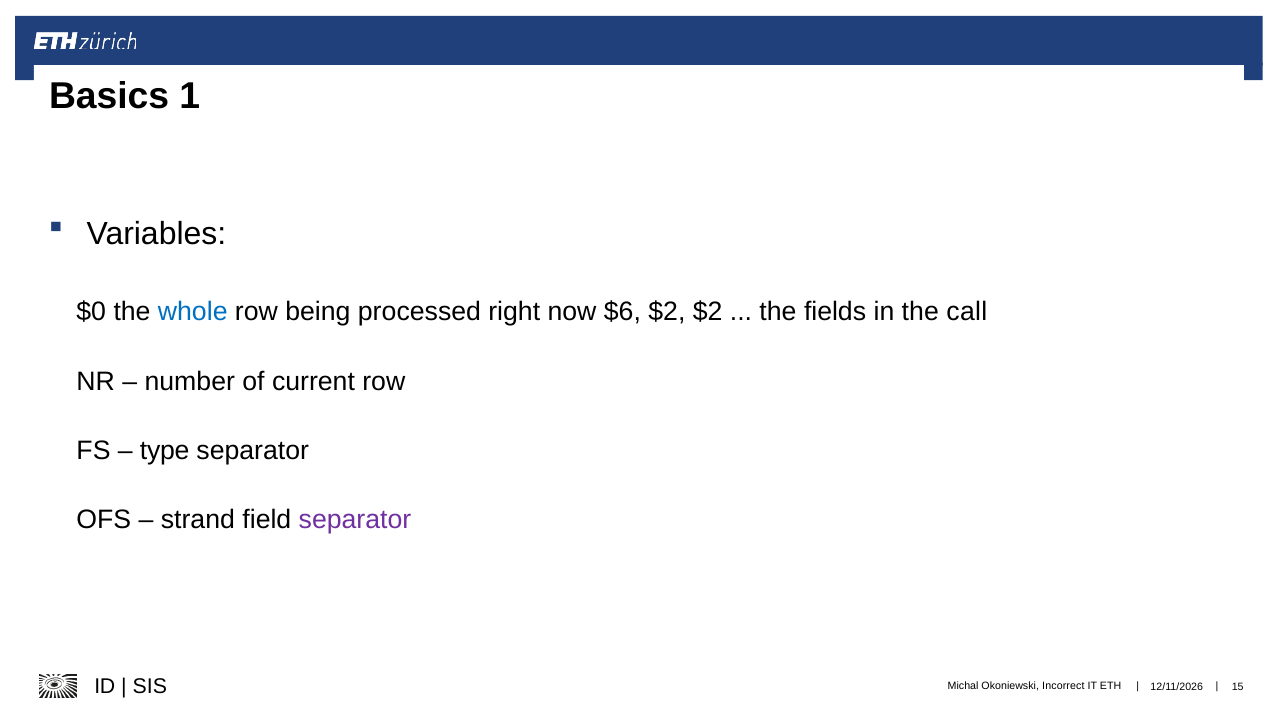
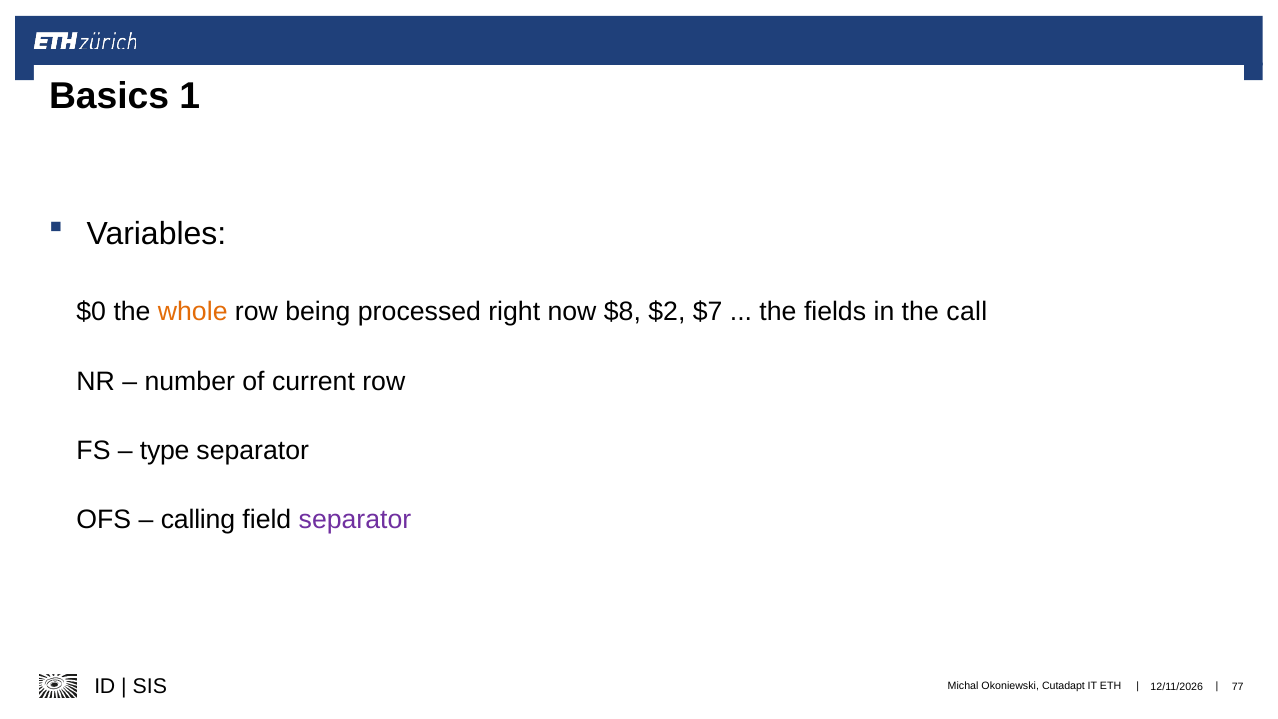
whole colour: blue -> orange (193, 312)
$6: $6 -> $8 (622, 312)
$2 $2: $2 -> $7 (708, 312)
strand: strand -> calling (198, 520)
Incorrect: Incorrect -> Cutadapt (1063, 686)
15: 15 -> 77 (1238, 687)
